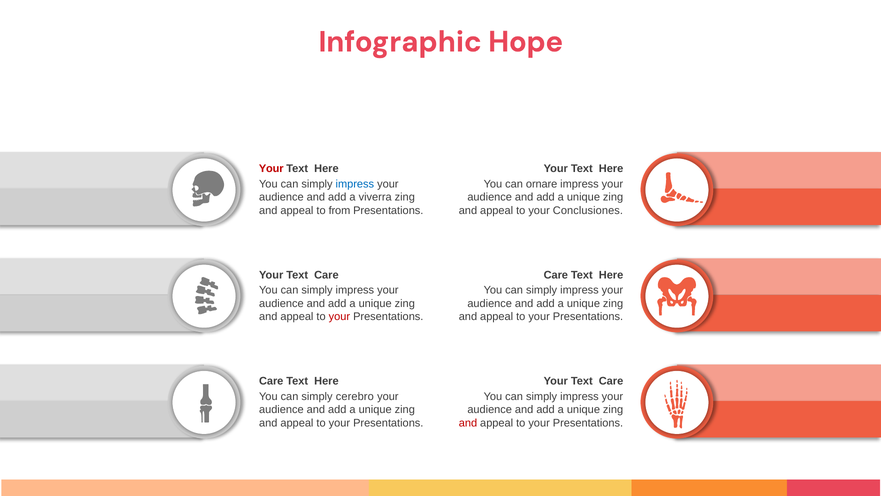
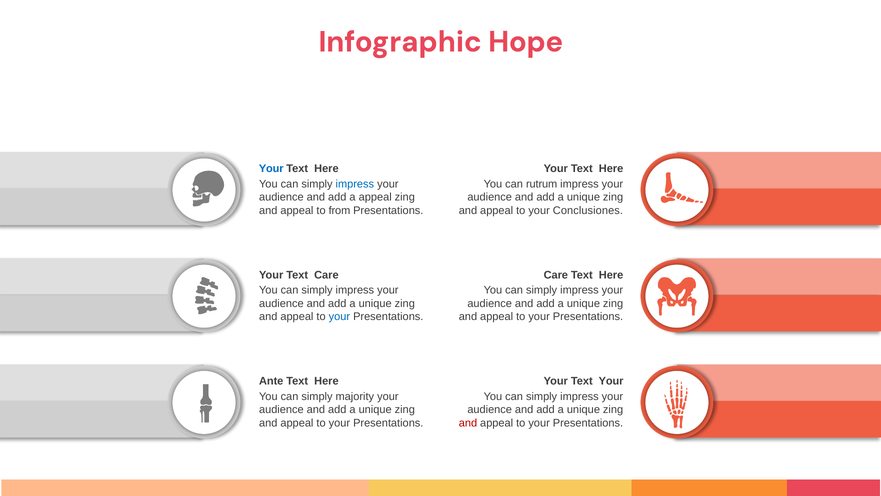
Your colour: red -> blue (271, 169)
ornare: ornare -> rutrum (542, 184)
a viverra: viverra -> appeal (375, 197)
your colour: red -> blue (339, 316)
Care: Care -> Ante (271, 381)
Care: Care -> Your (611, 381)
cerebro: cerebro -> majority (355, 396)
